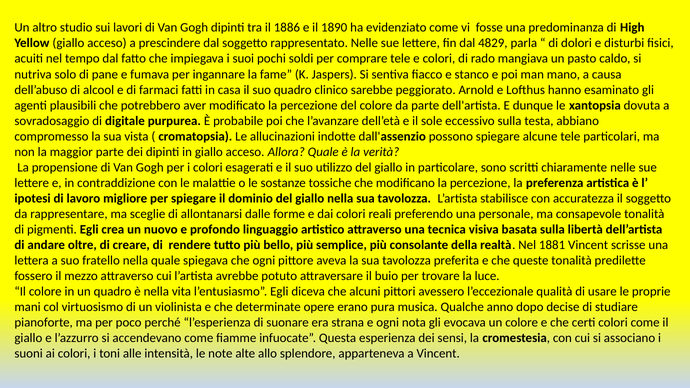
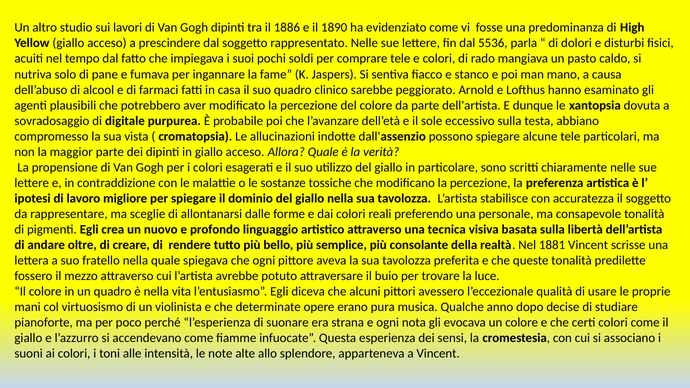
4829: 4829 -> 5536 (493, 43)
